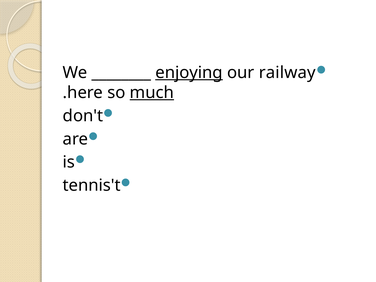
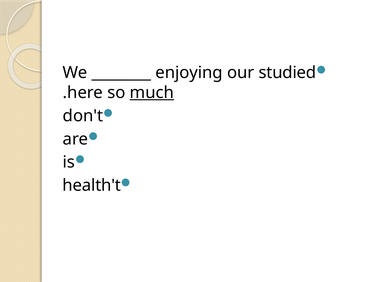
enjoying underline: present -> none (189, 73)
railway: railway -> studied (287, 73)
tennis't: tennis't -> health't (92, 185)
